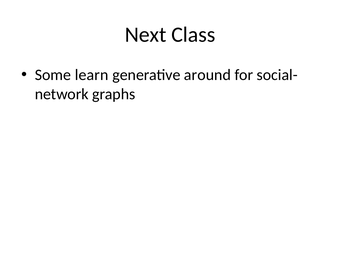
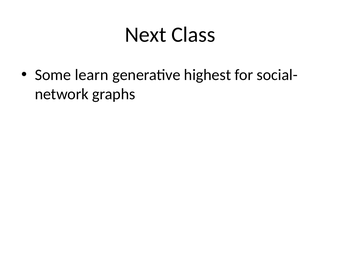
around: around -> highest (208, 75)
